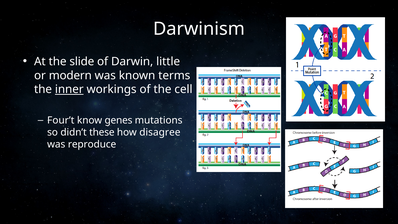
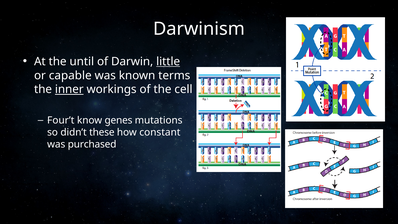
slide: slide -> until (82, 61)
little underline: none -> present (168, 61)
modern: modern -> capable (70, 75)
disagree: disagree -> constant (160, 132)
reproduce: reproduce -> purchased (92, 144)
